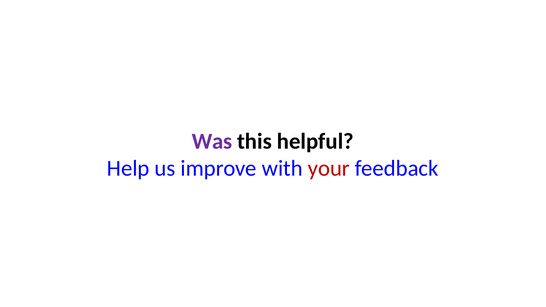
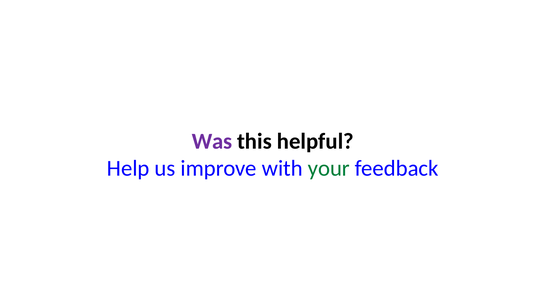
your colour: red -> green (329, 169)
